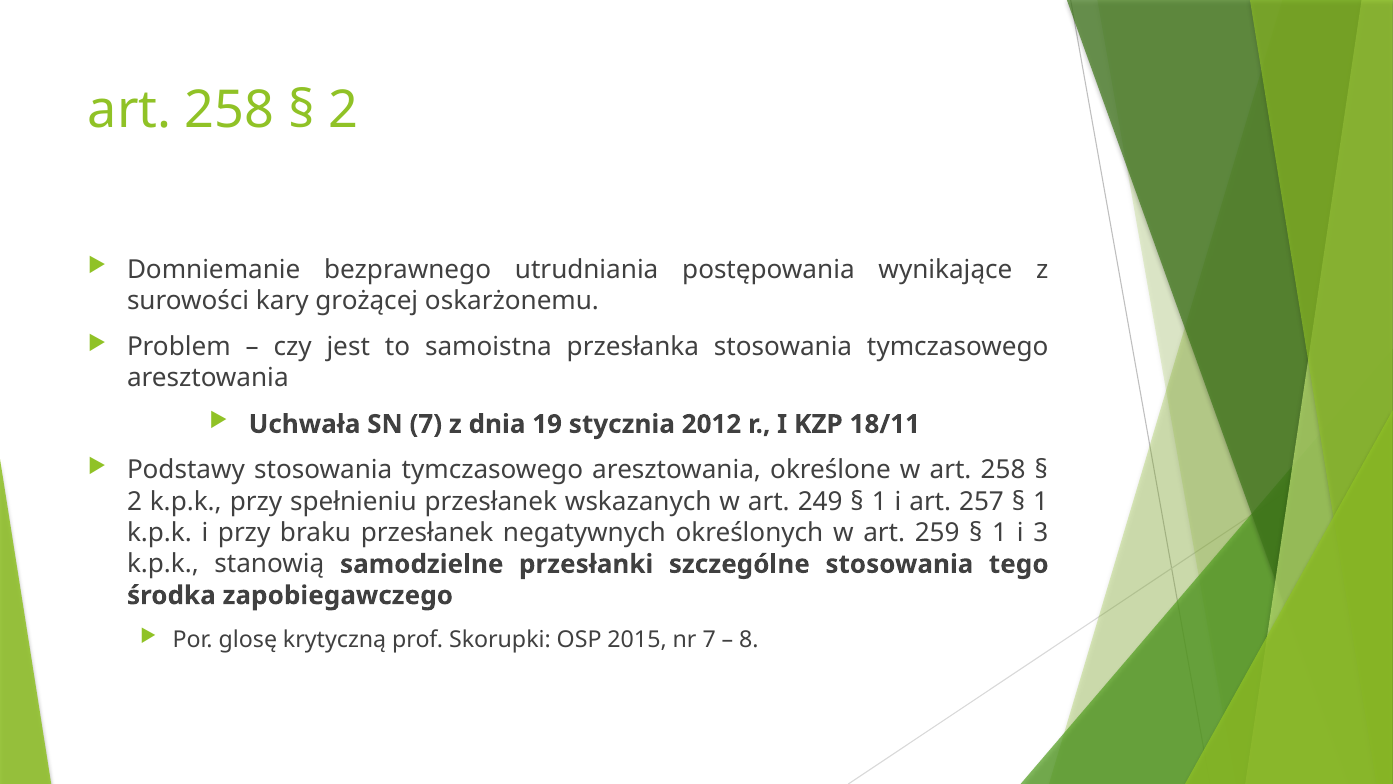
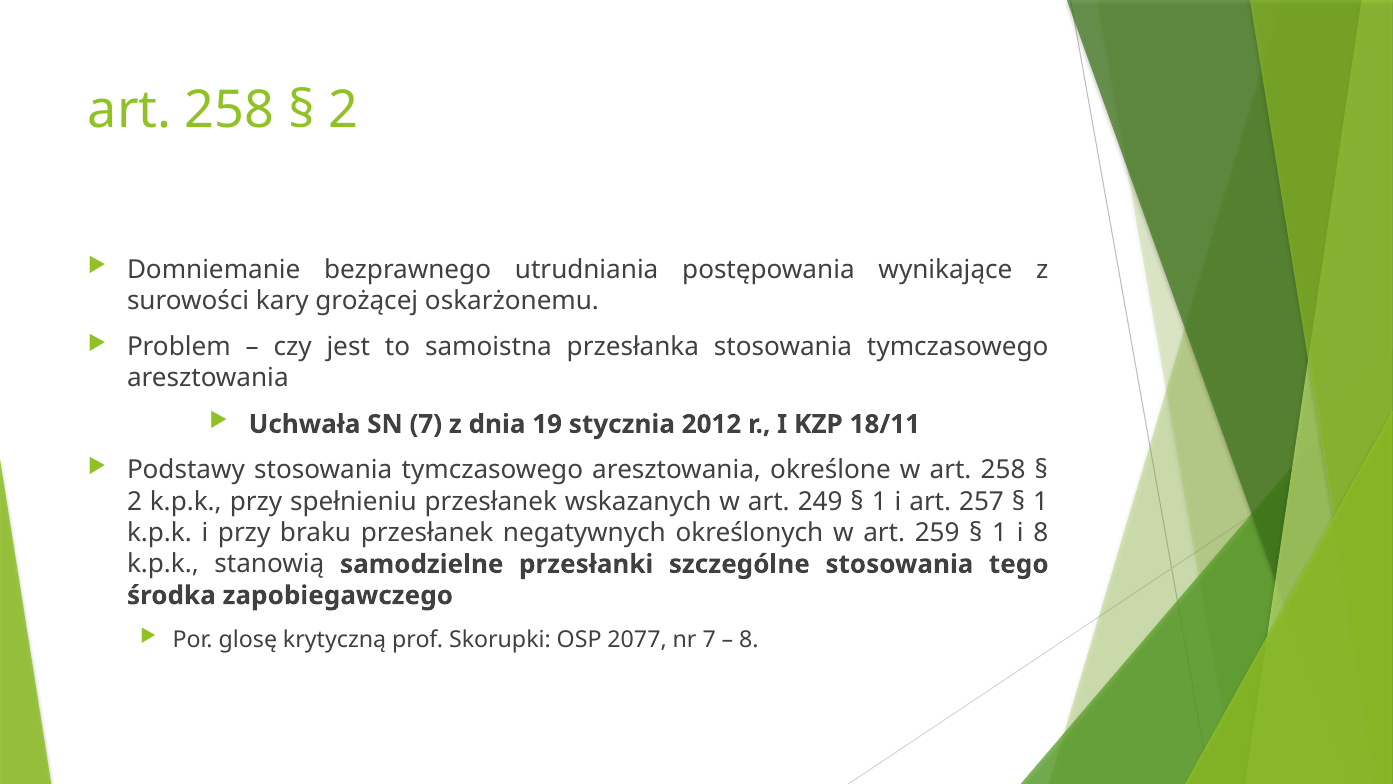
i 3: 3 -> 8 (1041, 533)
2015: 2015 -> 2077 (637, 639)
